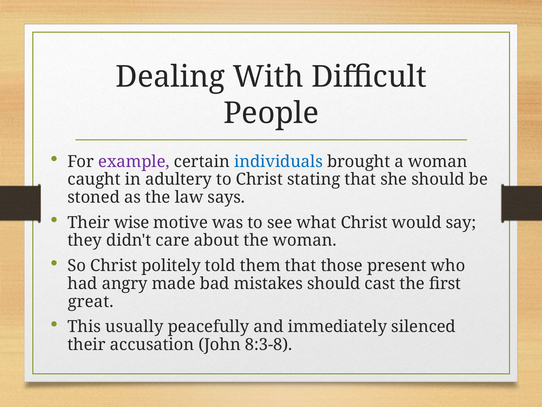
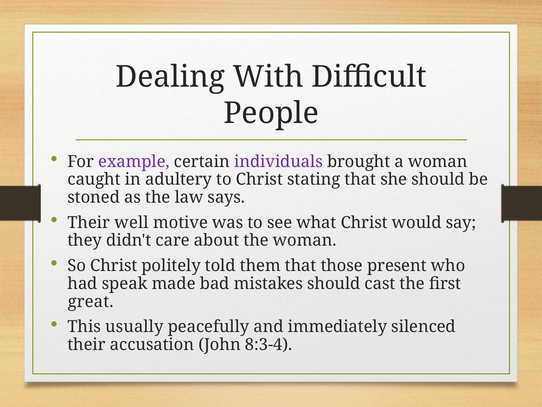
individuals colour: blue -> purple (278, 161)
wise: wise -> well (132, 222)
angry: angry -> speak (125, 283)
8:3-8: 8:3-8 -> 8:3-4 (269, 344)
